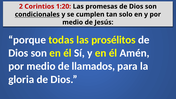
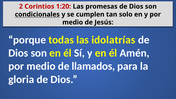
prosélitos: prosélitos -> idolatrías (113, 40)
